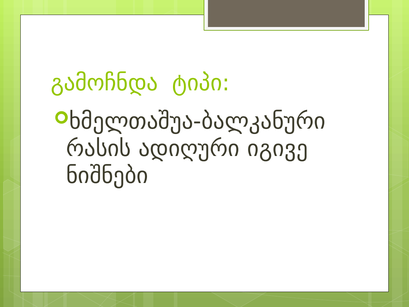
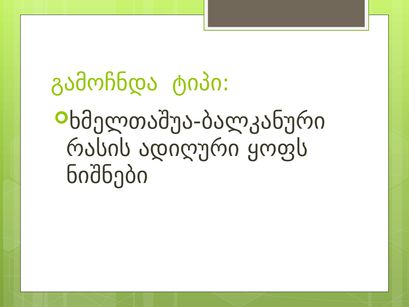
იგივე: იგივე -> ყოფს (278, 148)
